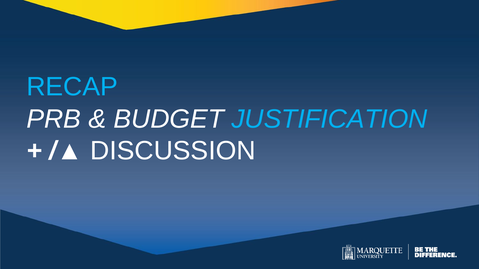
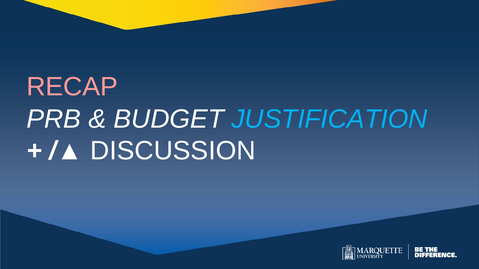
RECAP colour: light blue -> pink (72, 87)
